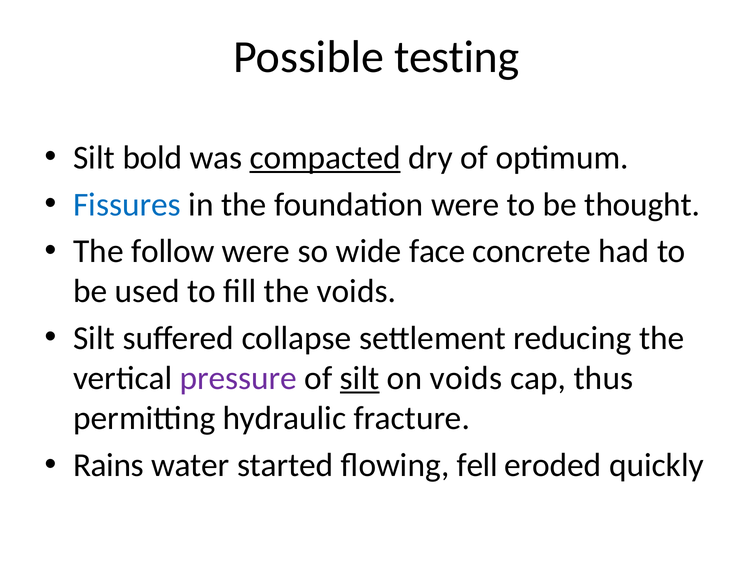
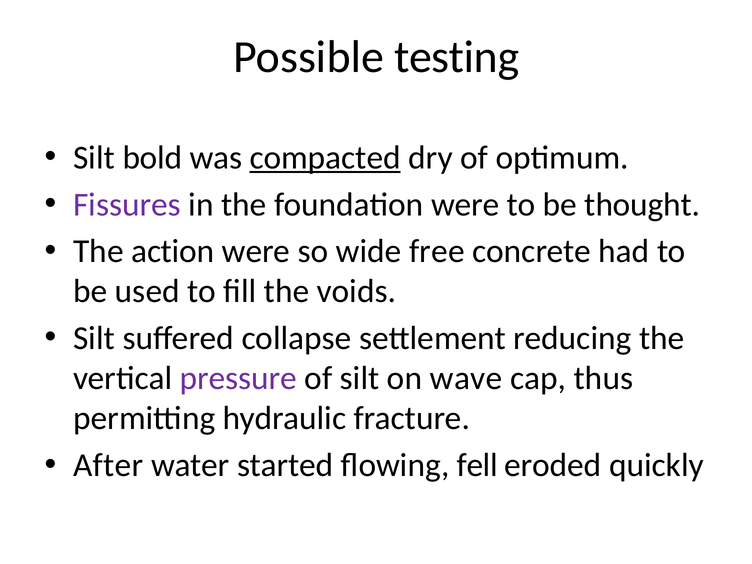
Fissures colour: blue -> purple (127, 204)
follow: follow -> action (173, 251)
face: face -> free (437, 251)
silt underline: present -> none (360, 378)
on voids: voids -> wave (466, 378)
Rains: Rains -> After (108, 465)
